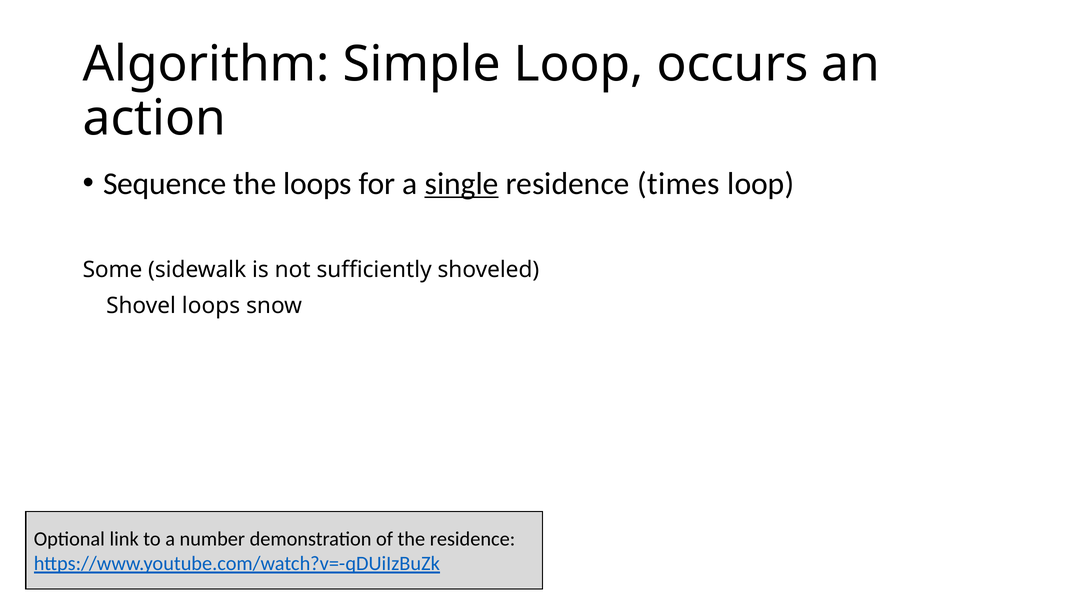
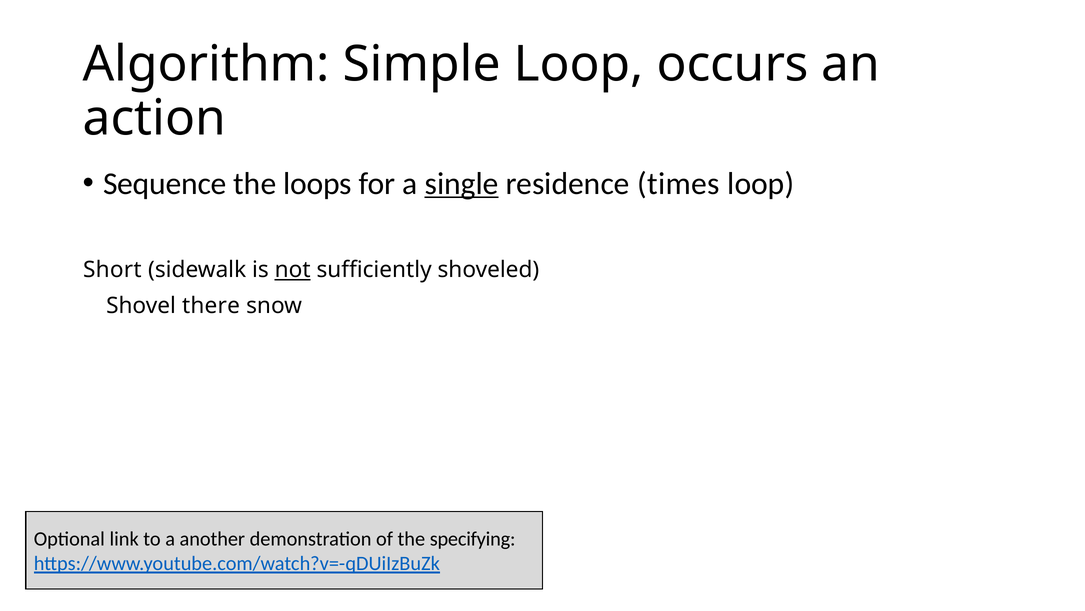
Some: Some -> Short (112, 270)
not underline: none -> present (293, 270)
Shovel loops: loops -> there (211, 305)
number: number -> another (212, 539)
the residence: residence -> specifying (473, 539)
